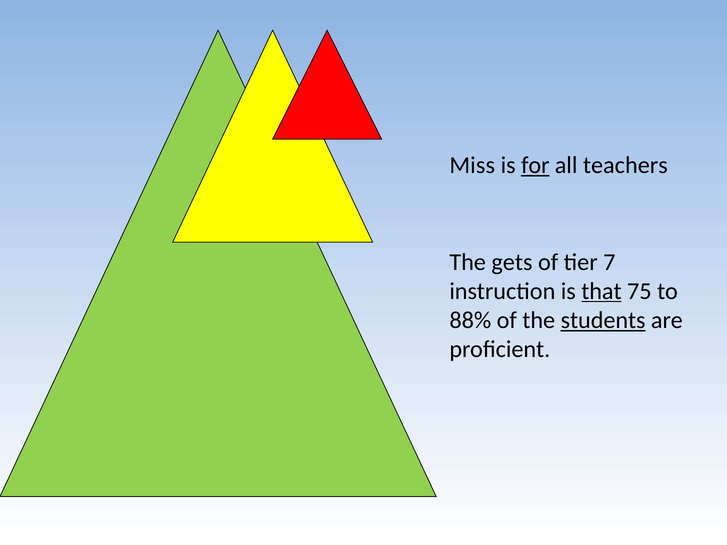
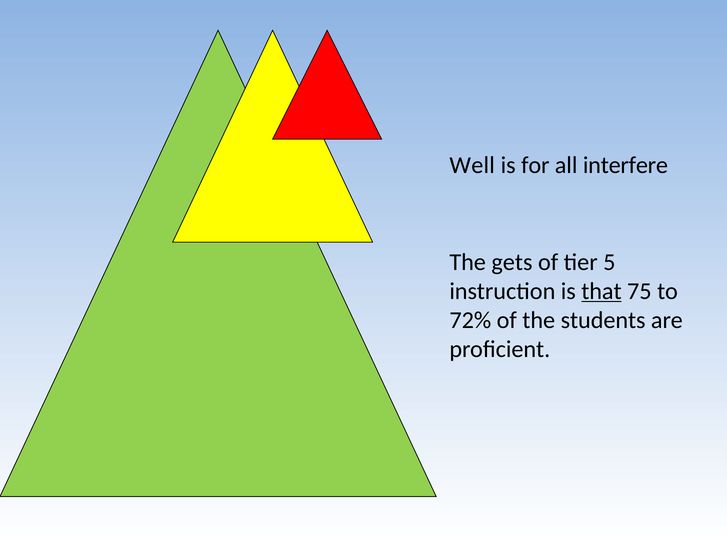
Miss: Miss -> Well (472, 165)
for underline: present -> none (535, 165)
teachers: teachers -> interfere (625, 165)
7: 7 -> 5 (609, 262)
88%: 88% -> 72% (470, 320)
students underline: present -> none (603, 320)
